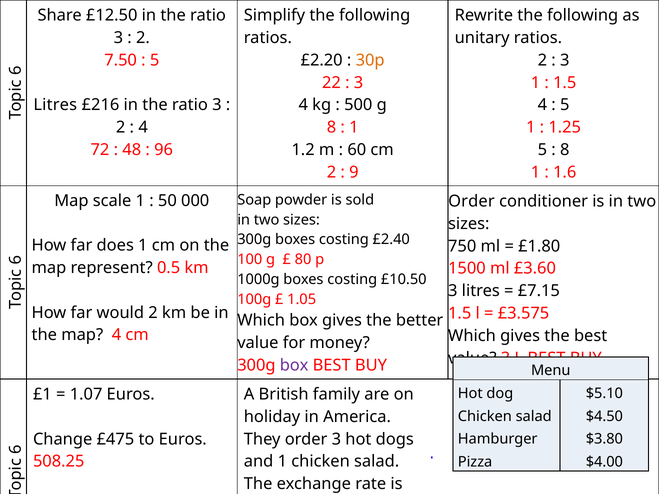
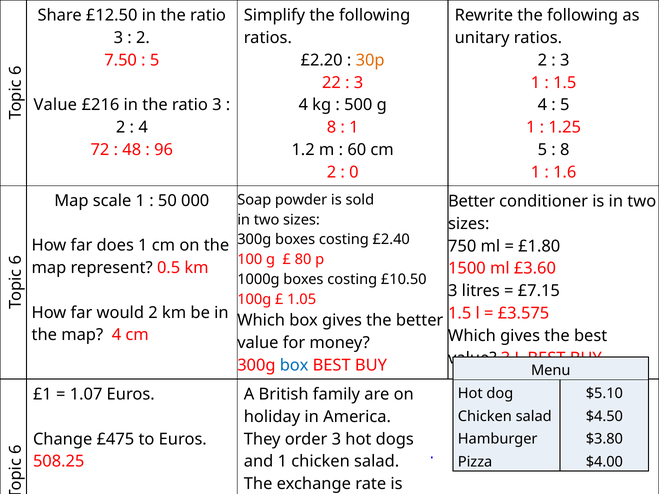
Litres: Litres -> Value (55, 105)
9: 9 -> 0 (354, 172)
Order: Order -> Better (472, 201)
box colour: purple -> blue (294, 365)
